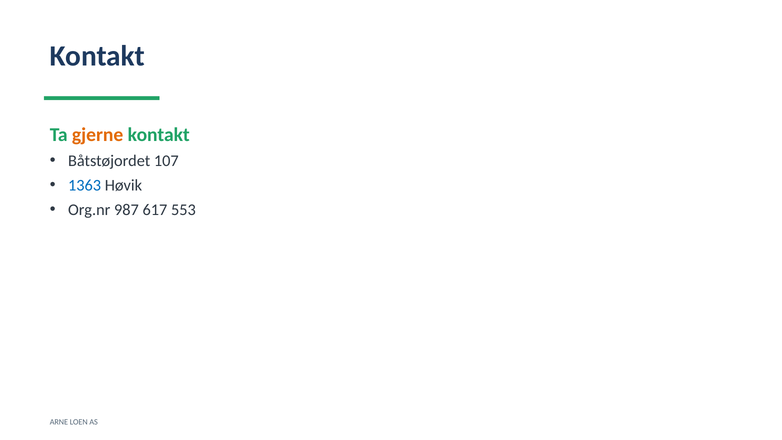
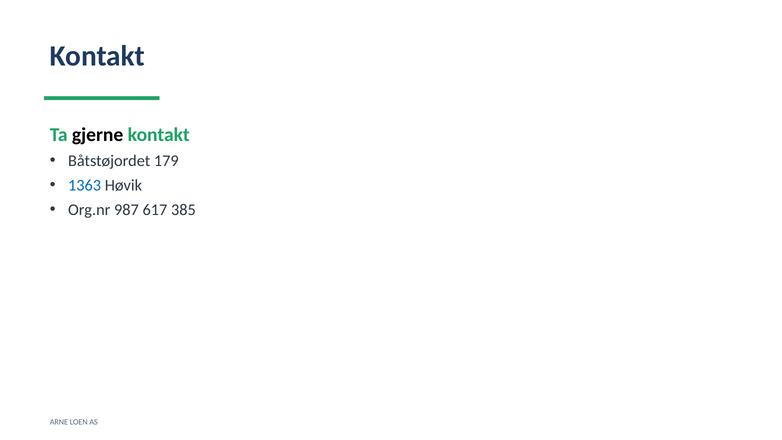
gjerne colour: orange -> black (98, 135)
107: 107 -> 179 (166, 161)
553: 553 -> 385 (183, 210)
